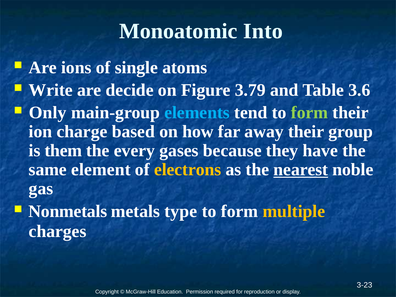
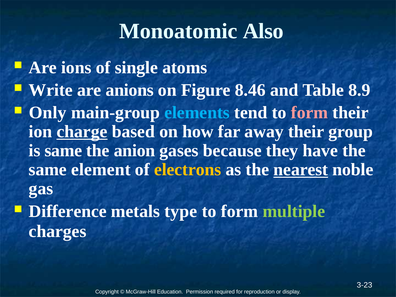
Into: Into -> Also (263, 31)
decide: decide -> anions (130, 90)
3.79: 3.79 -> 8.46 (250, 90)
3.6: 3.6 -> 8.9 (359, 90)
form colour: light green -> pink (309, 113)
charge underline: none -> present (82, 132)
is them: them -> same (63, 151)
every: every -> anion (135, 151)
Nonmetals: Nonmetals -> Difference (68, 211)
multiple colour: yellow -> light green (294, 211)
